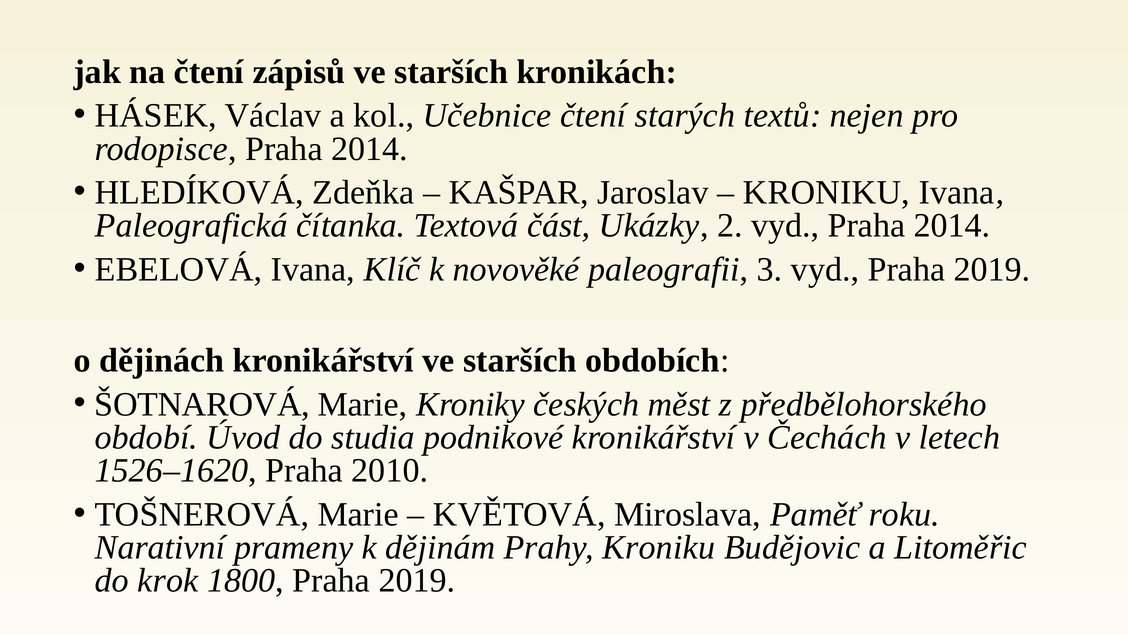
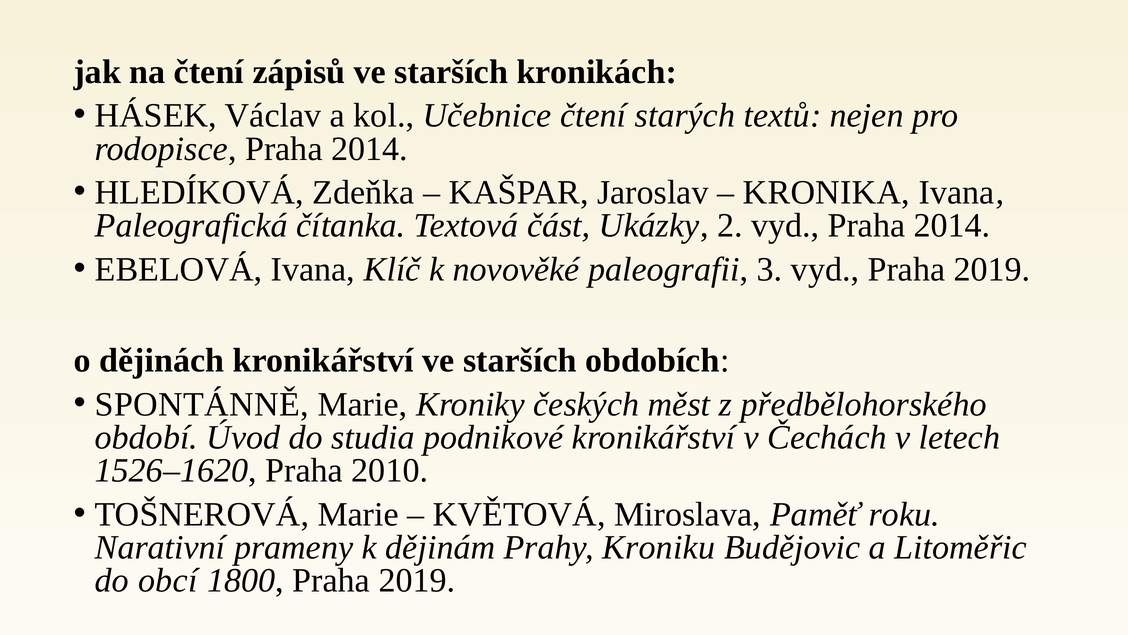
KRONIKU: KRONIKU -> KRONIKA (826, 192)
ŠOTNAROVÁ: ŠOTNAROVÁ -> SPONTÁNNĚ (202, 404)
krok: krok -> obcí (168, 580)
